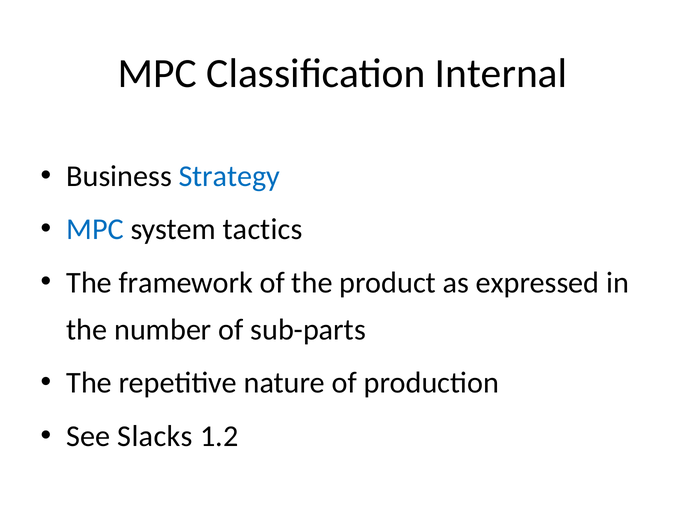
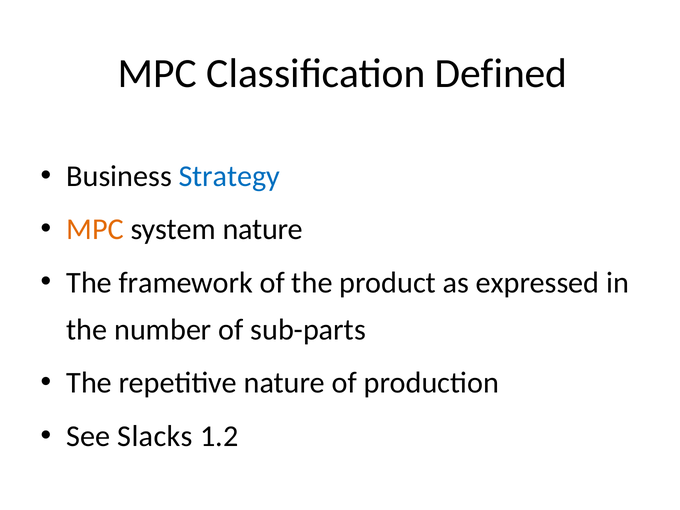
Internal: Internal -> Defined (501, 74)
MPC colour: blue -> orange (95, 229)
system tactics: tactics -> nature (263, 229)
